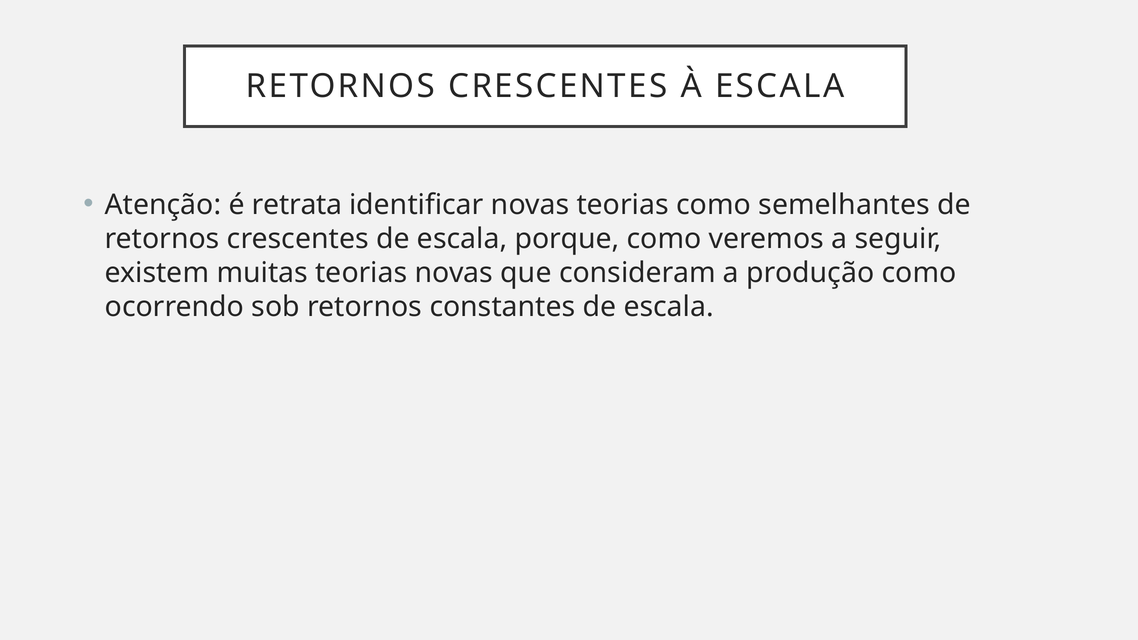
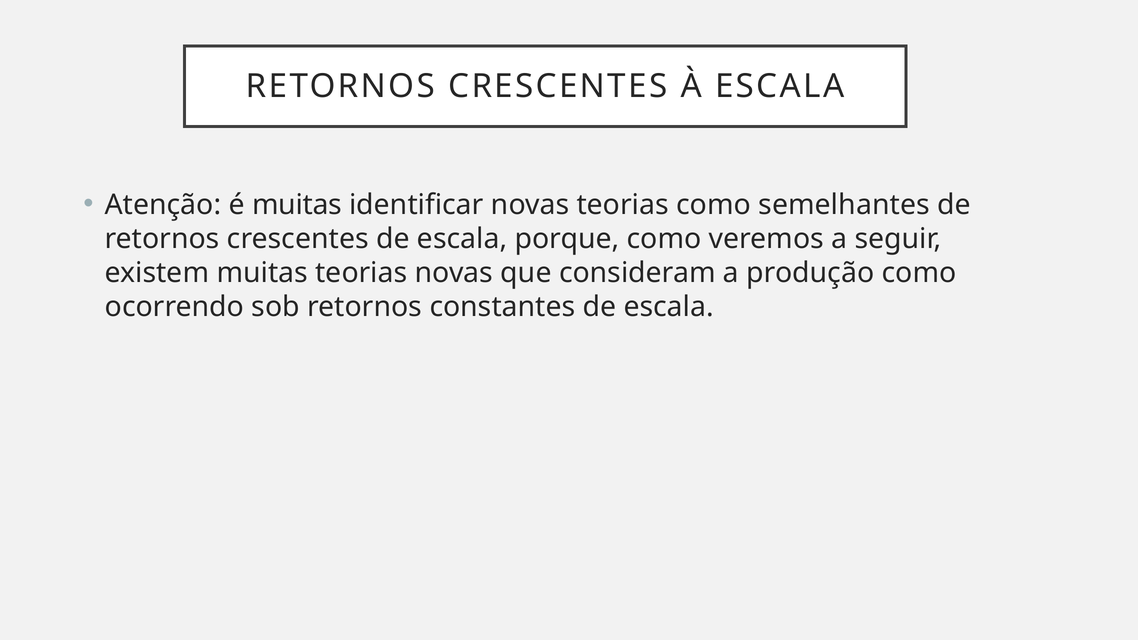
é retrata: retrata -> muitas (297, 205)
